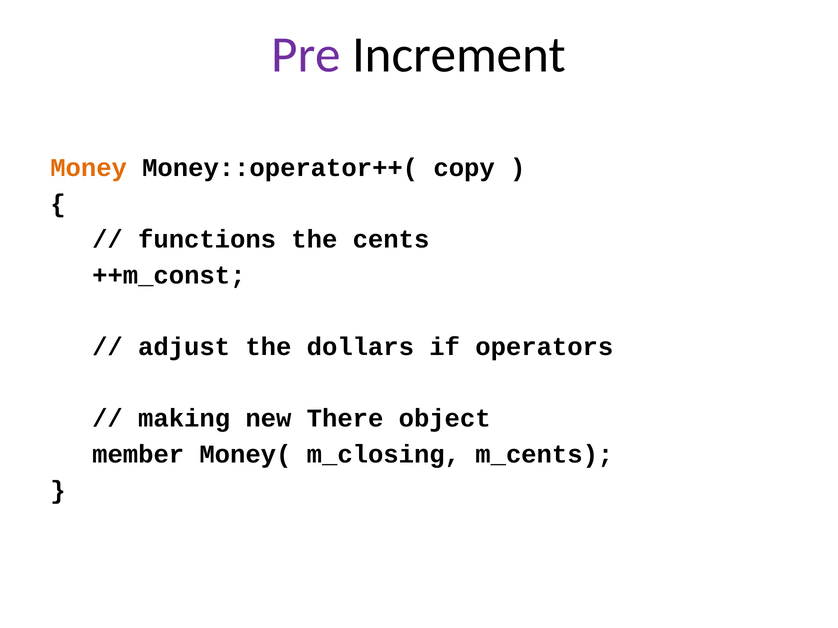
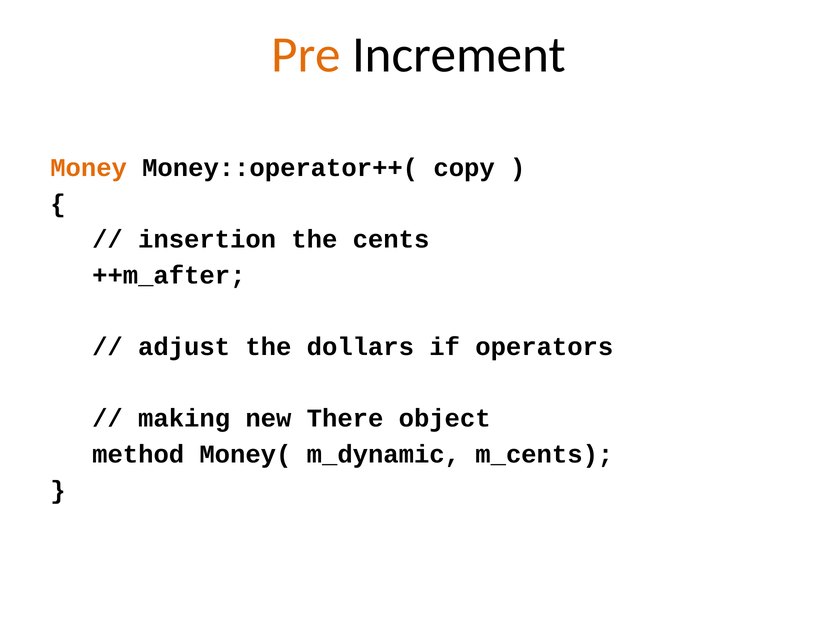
Pre colour: purple -> orange (306, 55)
functions: functions -> insertion (207, 240)
++m_const: ++m_const -> ++m_after (169, 275)
member: member -> method (138, 455)
m_closing: m_closing -> m_dynamic (383, 455)
